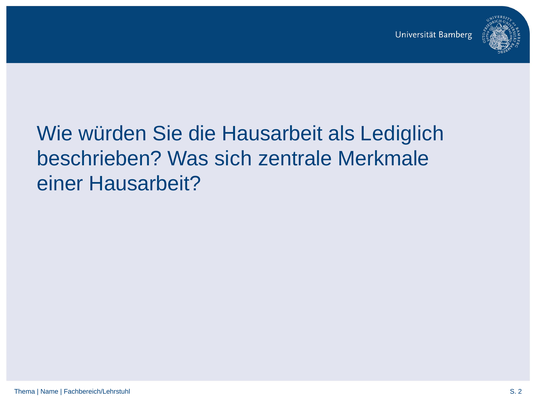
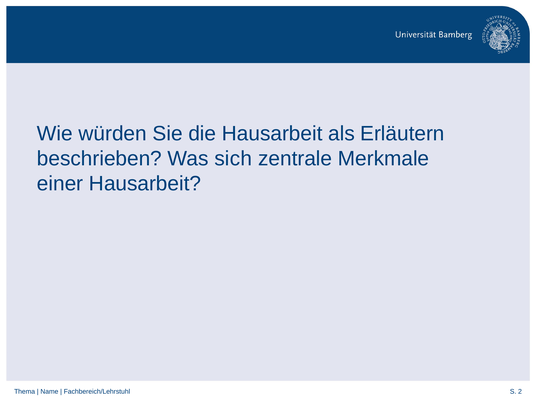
Lediglich: Lediglich -> Erläutern (402, 134)
